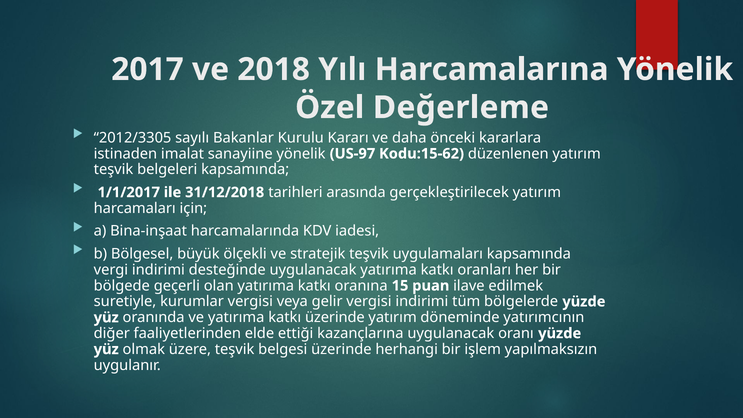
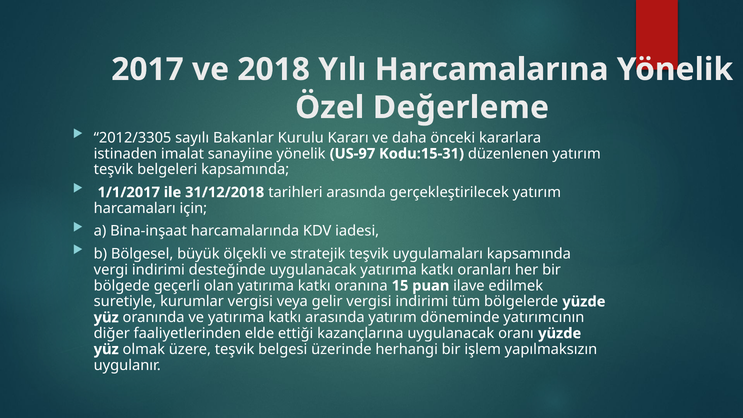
Kodu:15-62: Kodu:15-62 -> Kodu:15-31 (422, 154)
katkı üzerinde: üzerinde -> arasında (335, 317)
